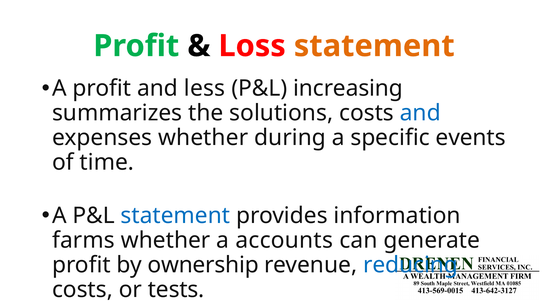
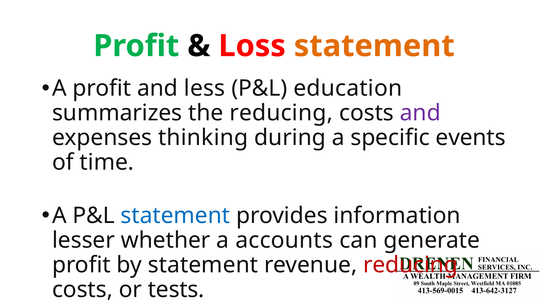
increasing: increasing -> education (348, 88)
the solutions: solutions -> reducing (281, 113)
and colour: blue -> purple (420, 113)
expenses whether: whether -> thinking (203, 138)
farms: farms -> lesser (83, 240)
by ownership: ownership -> statement (203, 265)
reducing colour: blue -> red (411, 265)
